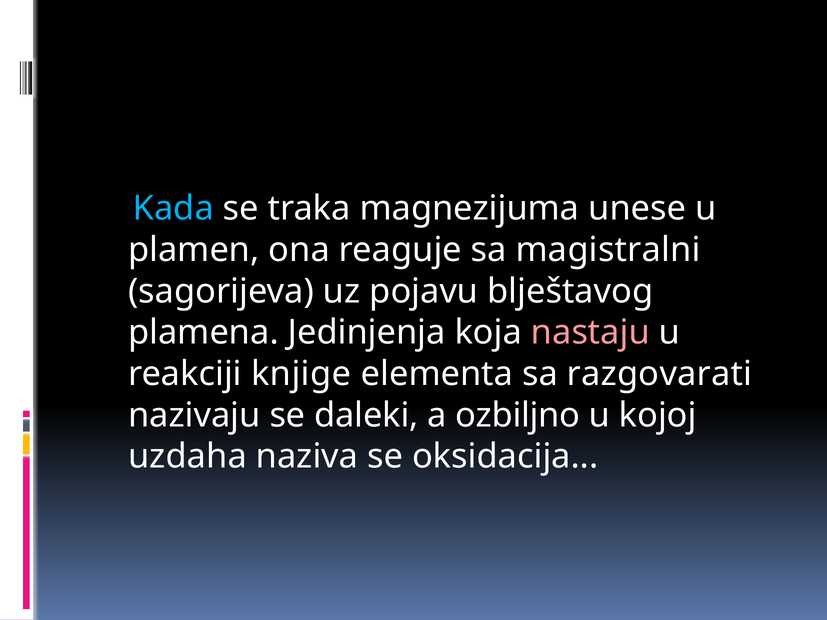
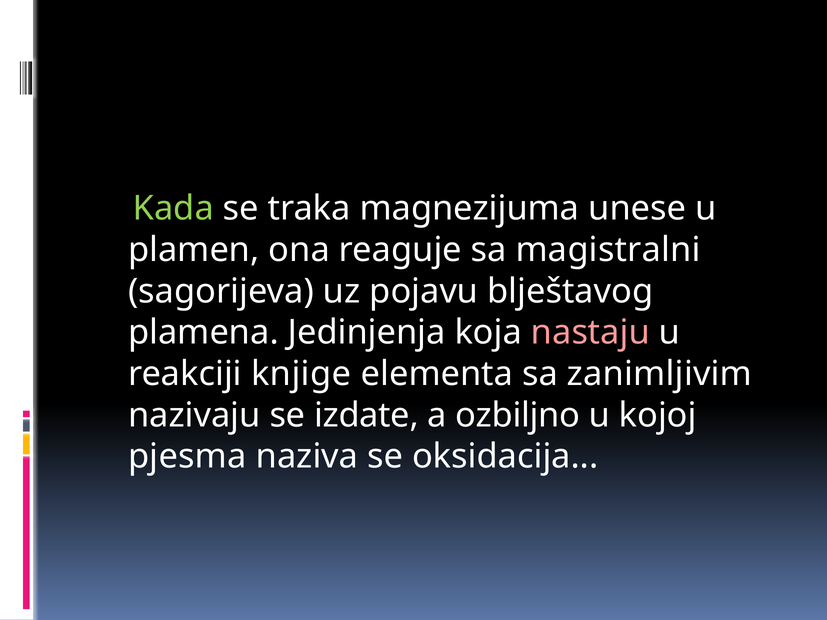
Kada colour: light blue -> light green (173, 209)
razgovarati: razgovarati -> zanimljivim (659, 374)
daleki: daleki -> izdate (366, 415)
uzdaha: uzdaha -> pjesma (187, 457)
